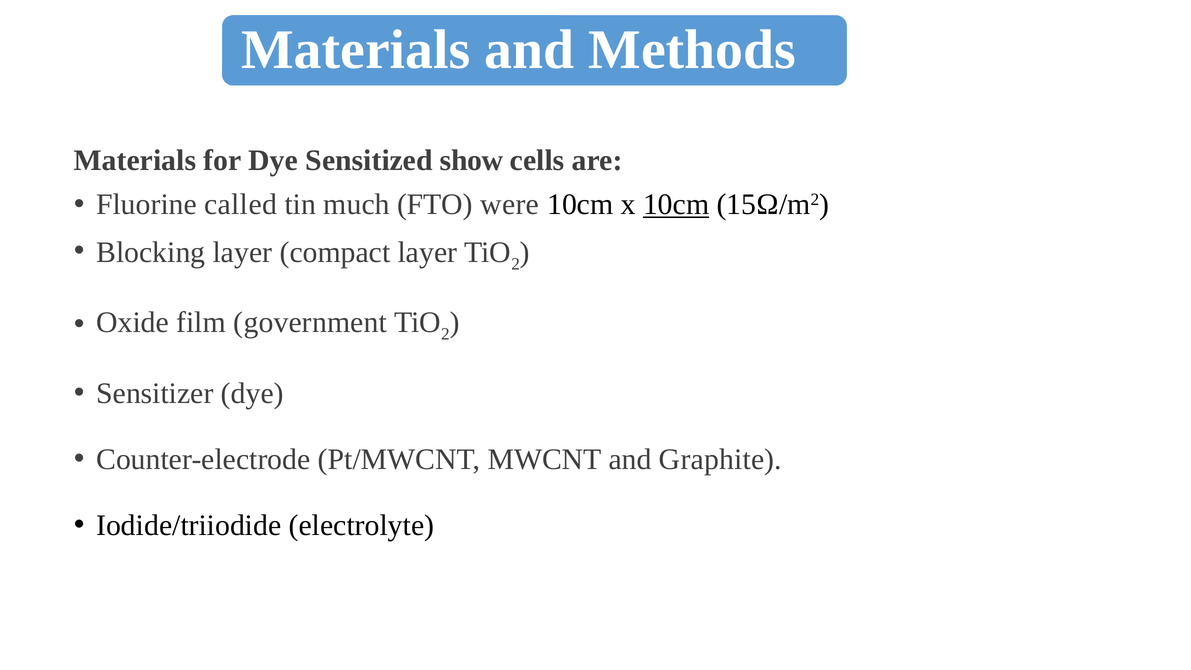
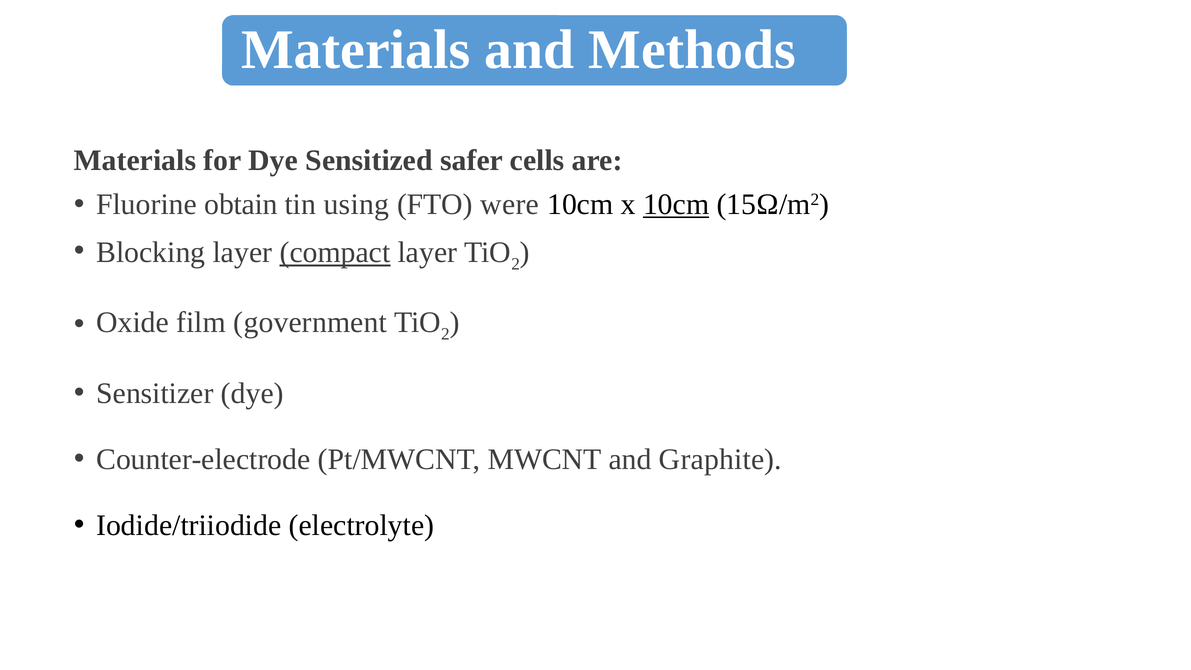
show: show -> safer (472, 160)
called: called -> obtain (241, 204)
much: much -> using (356, 204)
compact underline: none -> present (335, 253)
